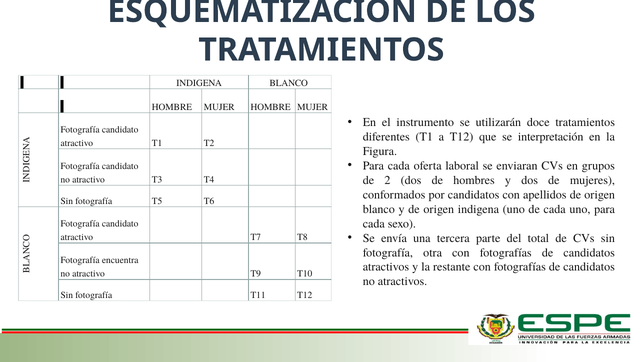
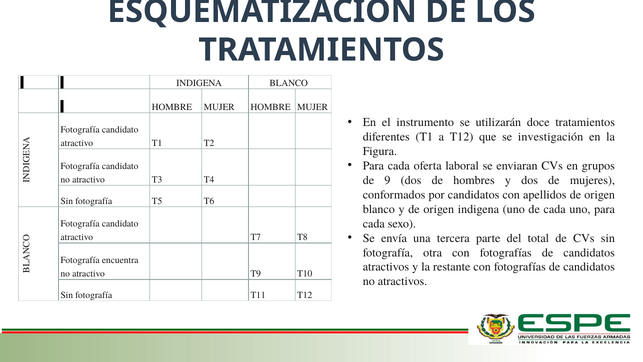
interpretación: interpretación -> investigación (551, 137)
2: 2 -> 9 (387, 180)
